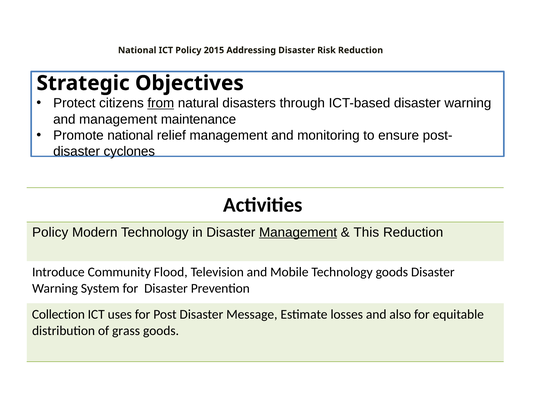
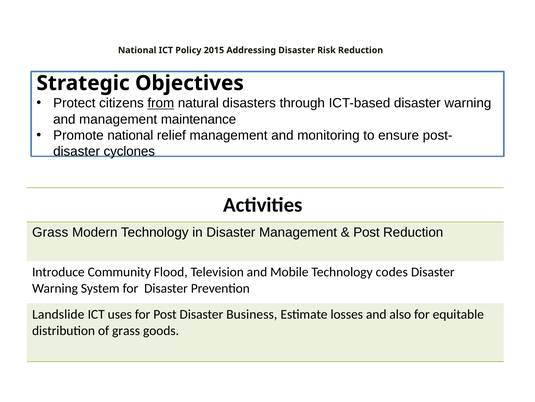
Policy: Policy -> Grass (50, 232)
Management underline: present -> none (298, 232)
This: This -> Post (366, 232)
Technology goods: goods -> codes (392, 272)
Collection: Collection -> Landslide (58, 314)
Message: Message -> Business (252, 314)
